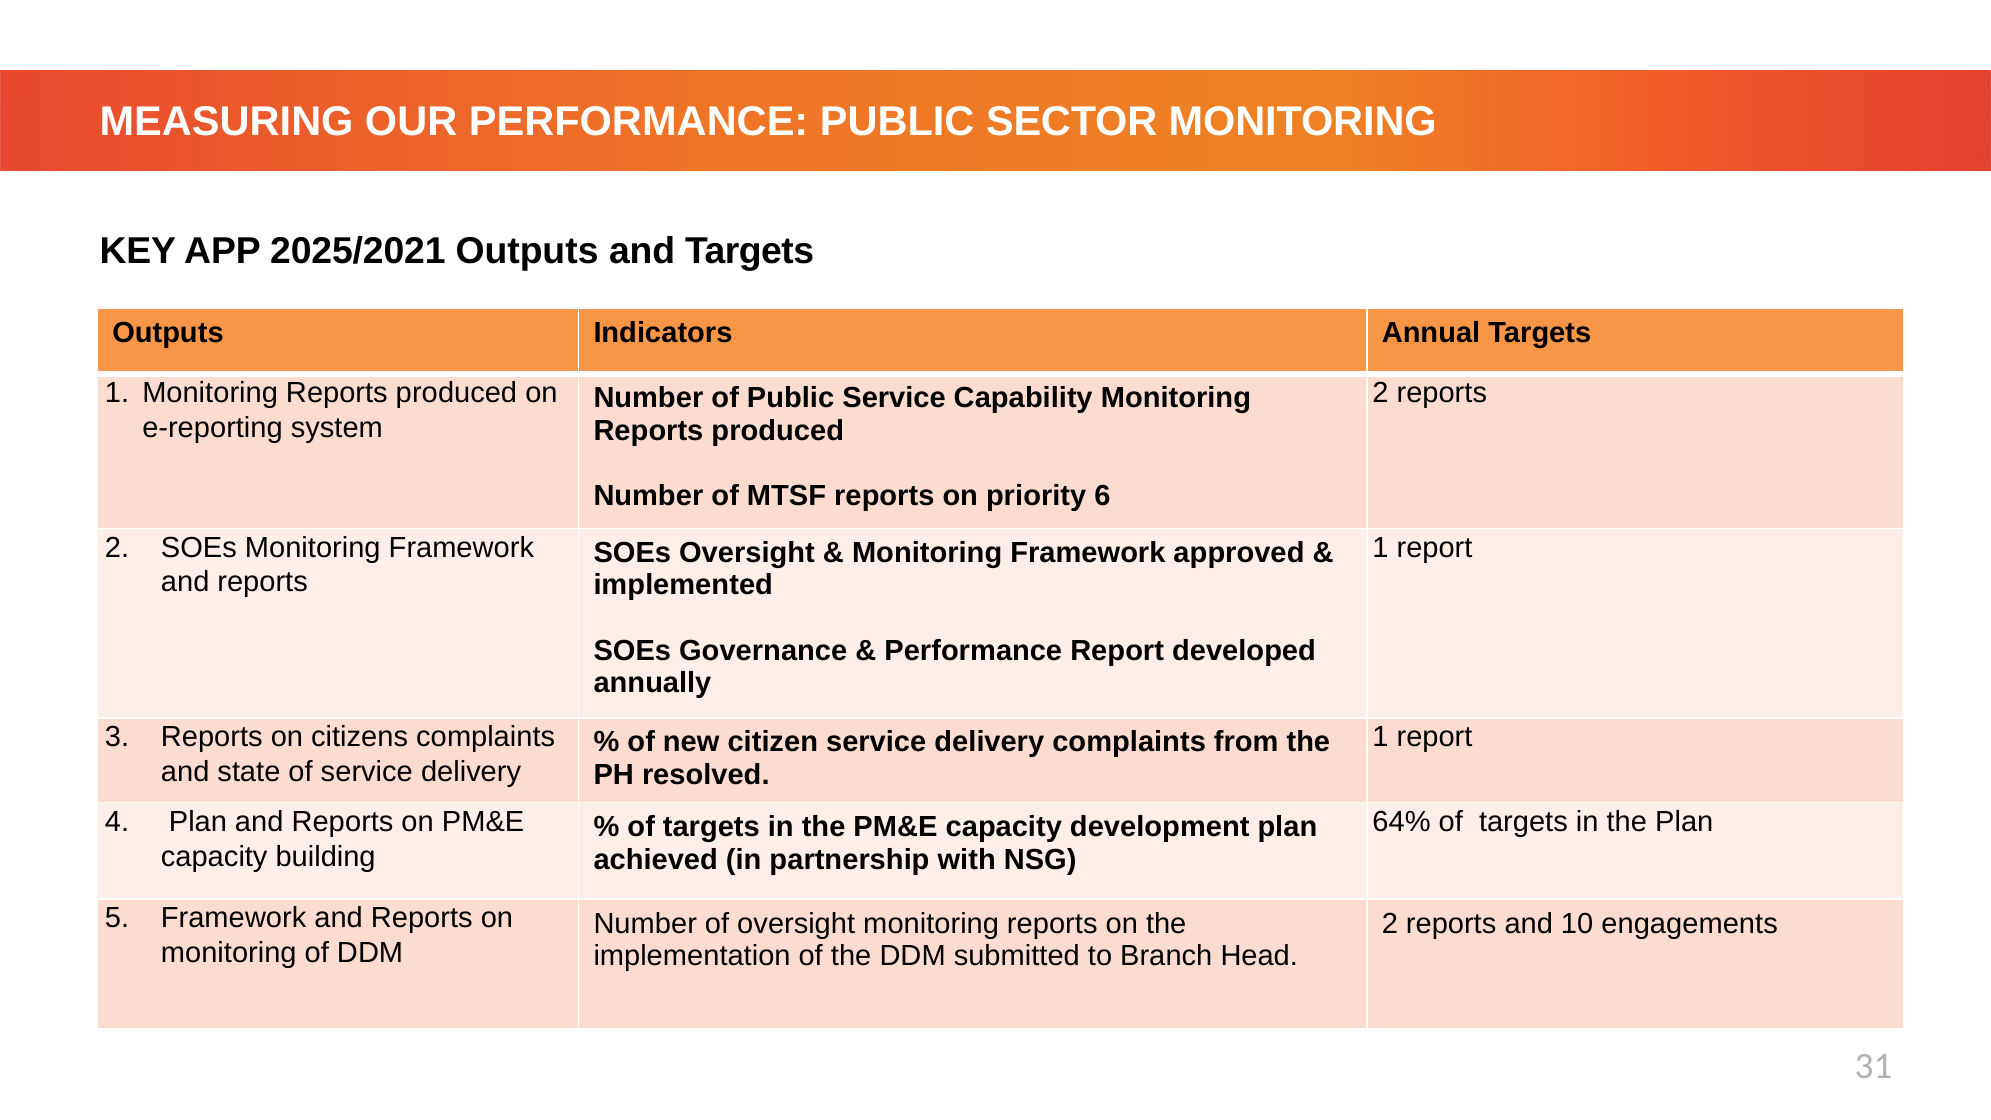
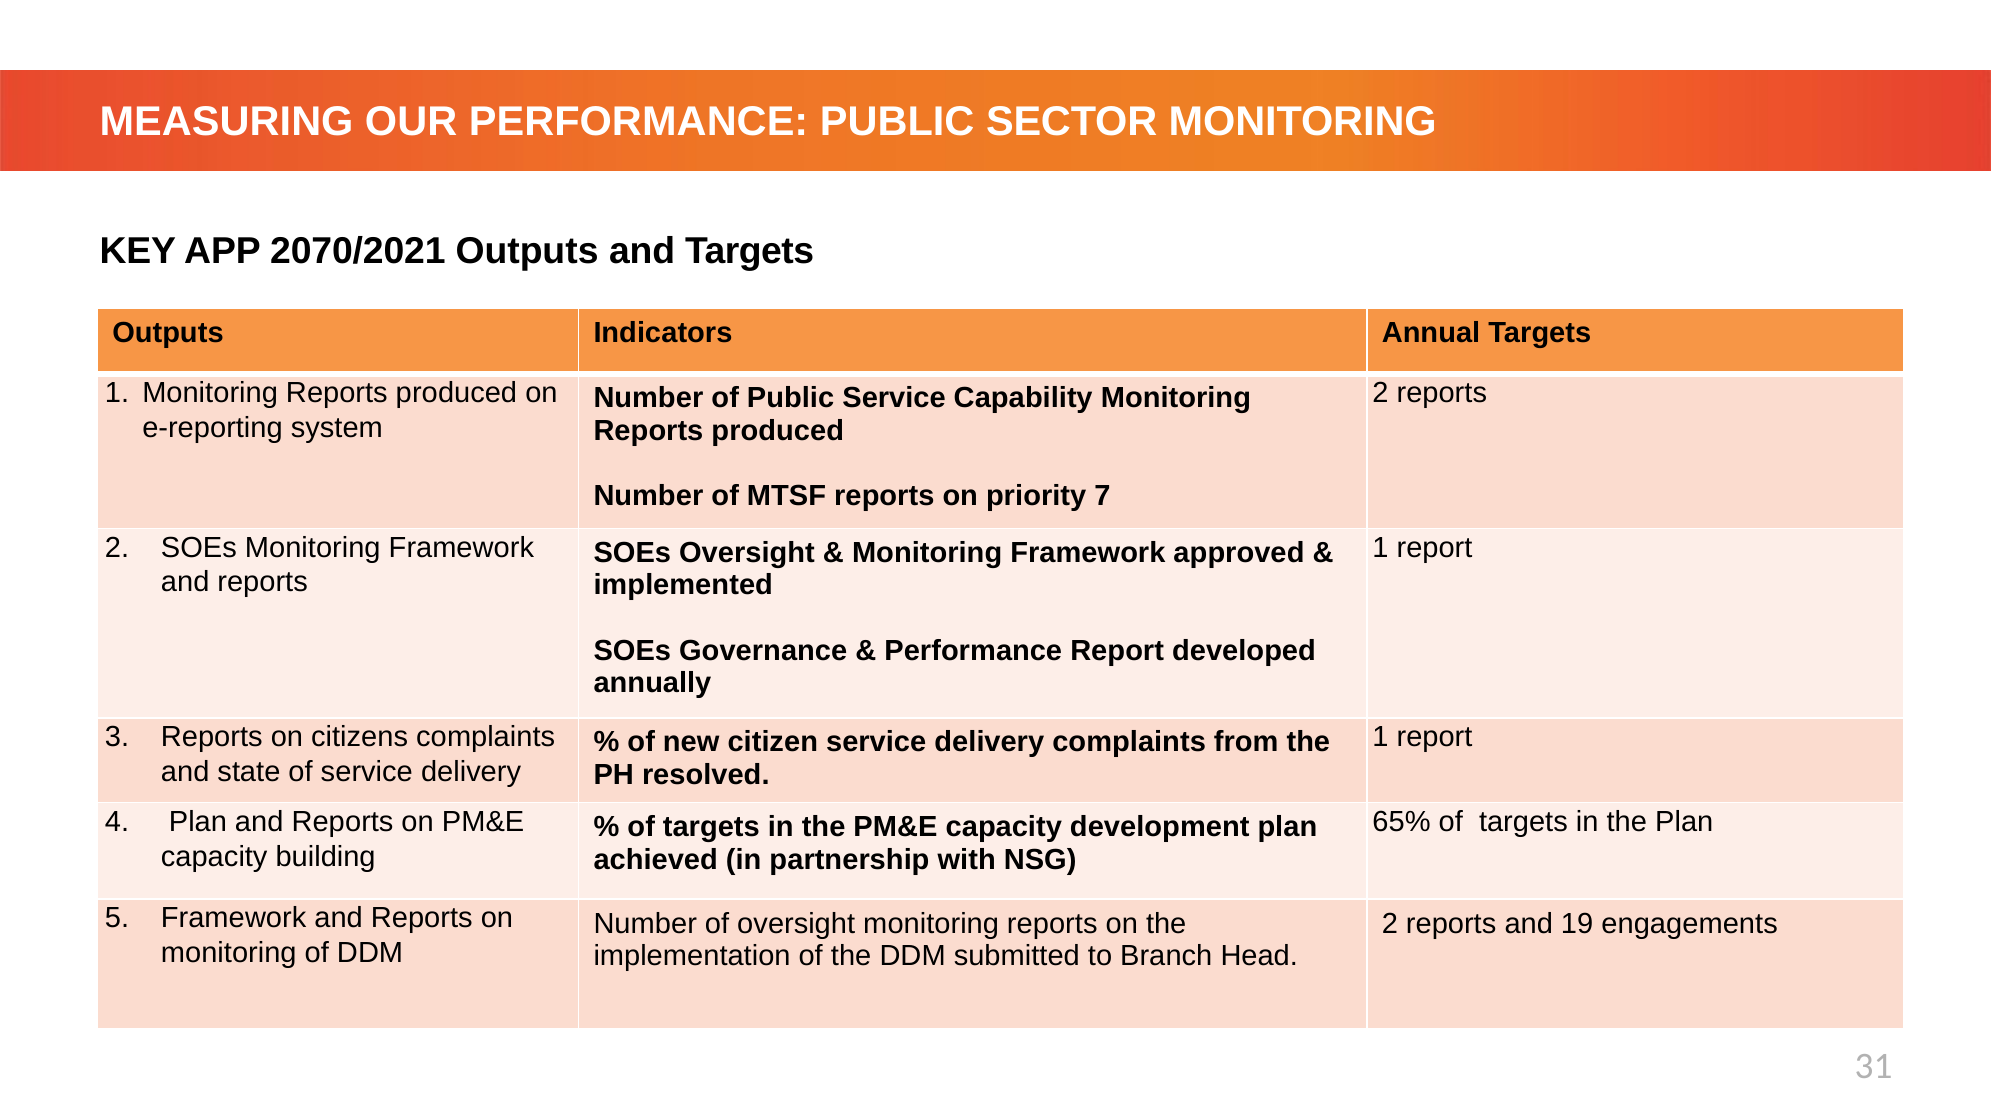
2025/2021: 2025/2021 -> 2070/2021 (358, 251)
6: 6 -> 7 (1102, 496)
64%: 64% -> 65% (1402, 822)
10: 10 -> 19 (1577, 923)
